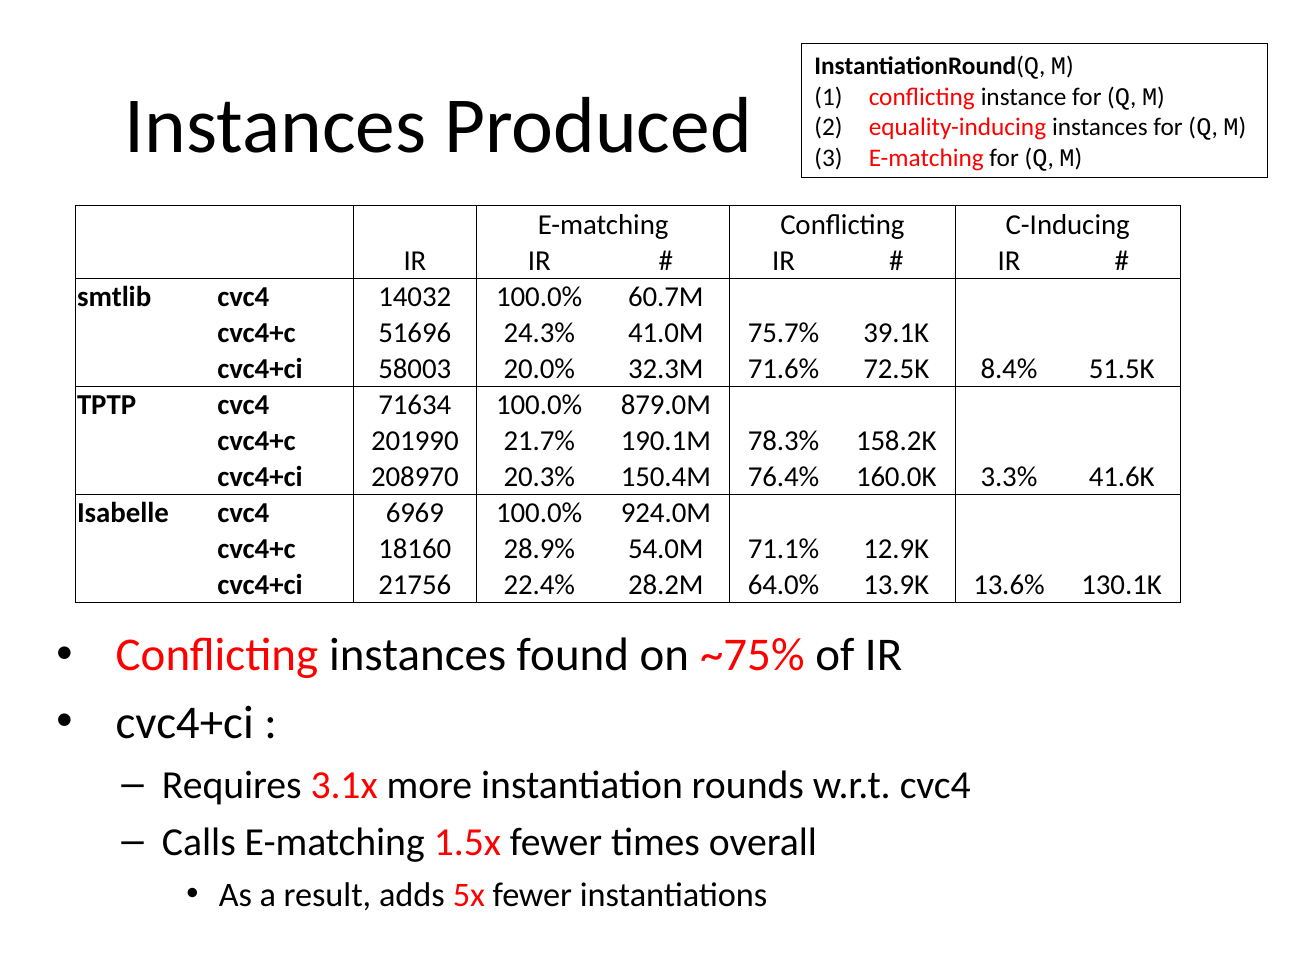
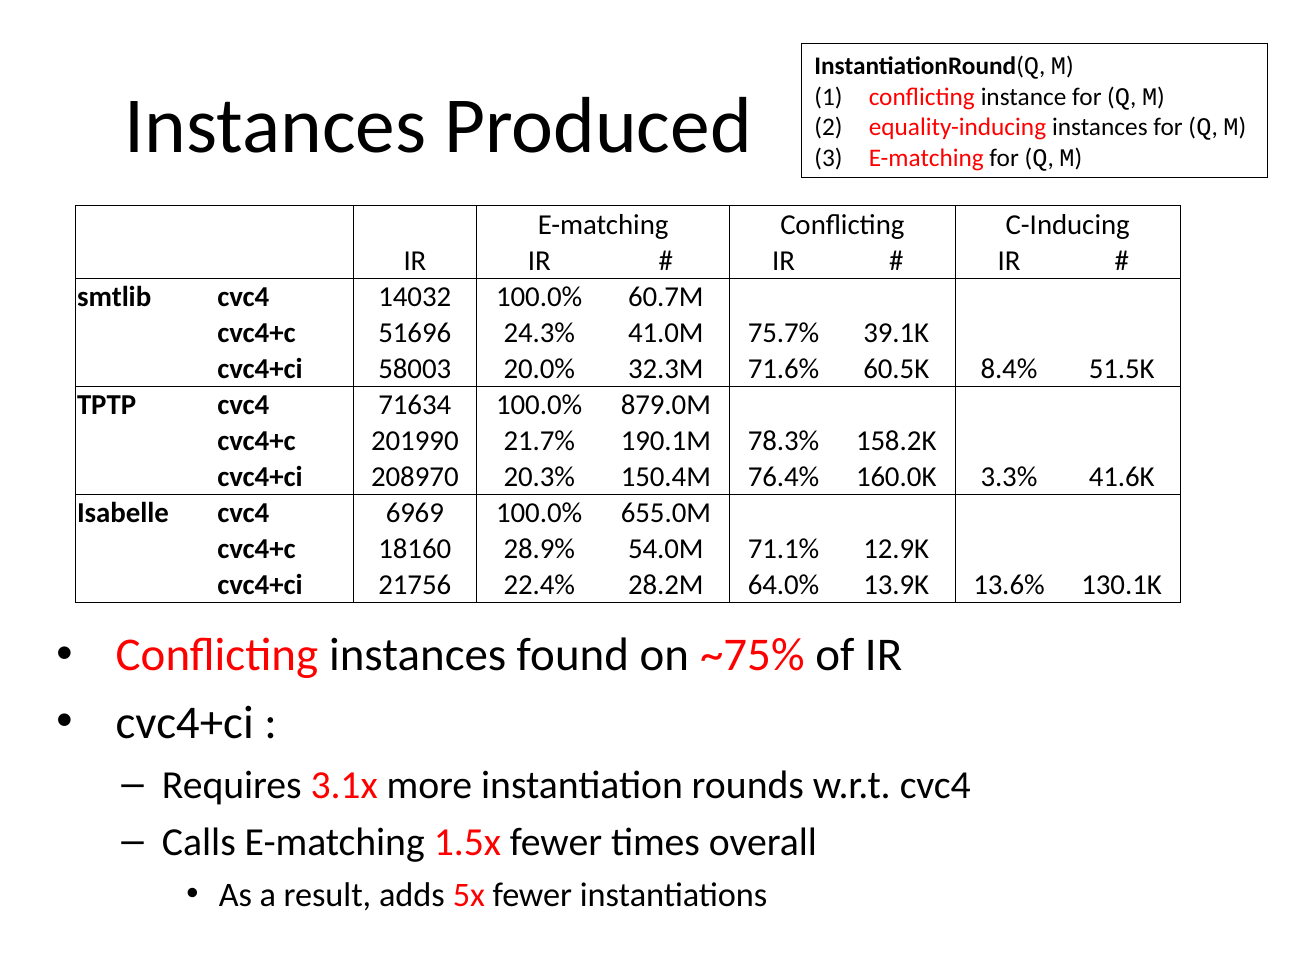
72.5K: 72.5K -> 60.5K (896, 369)
924.0M: 924.0M -> 655.0M (666, 513)
